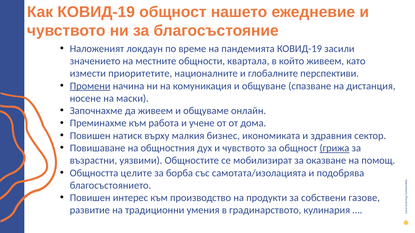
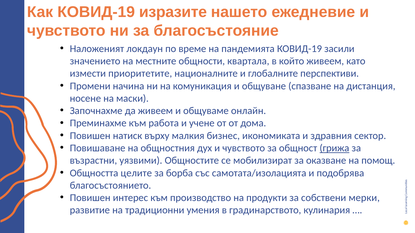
КОВИД-19 общност: общност -> изразите (173, 12)
Промени underline: present -> none (90, 86)
газове: газове -> мерки (364, 198)
